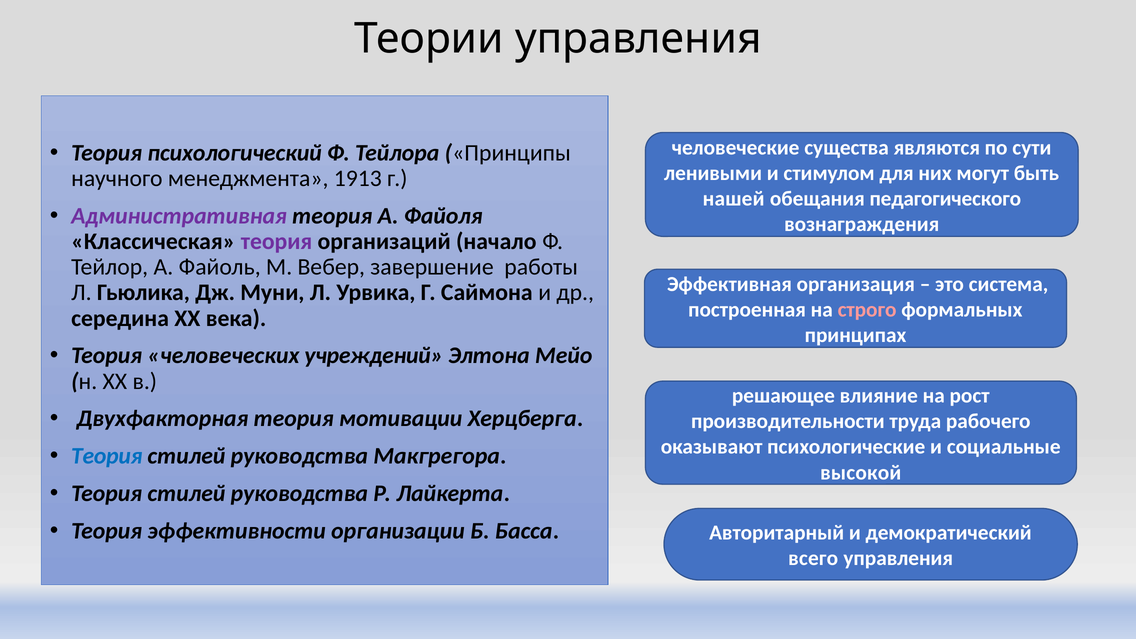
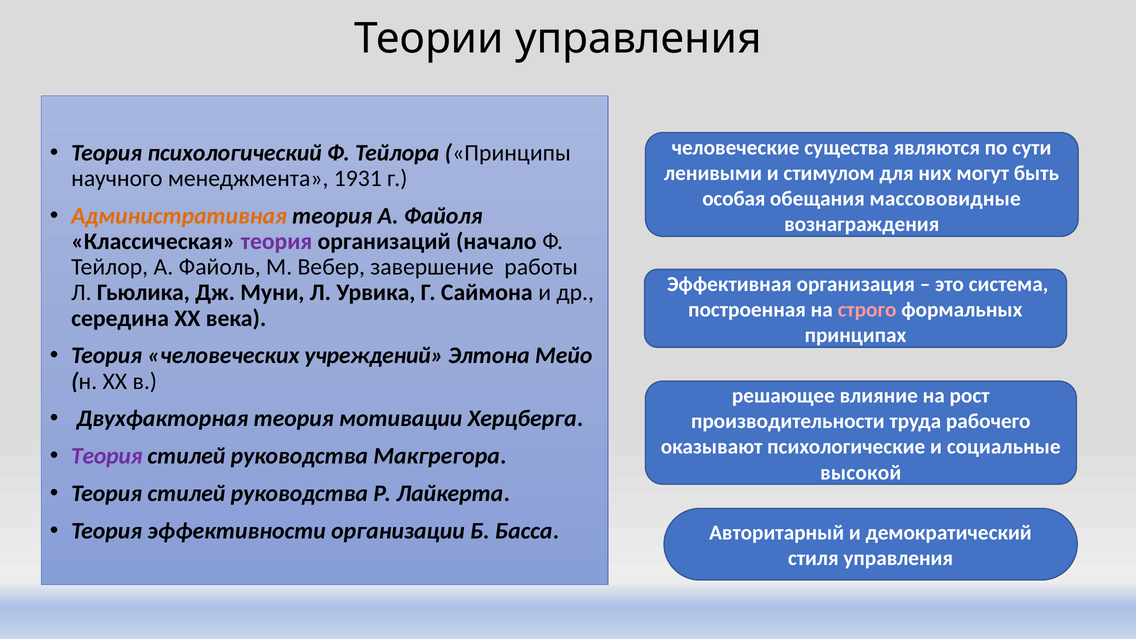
1913: 1913 -> 1931 (358, 179)
нашей: нашей -> особая (734, 199)
педагогического: педагогического -> массововидные (945, 199)
Административная colour: purple -> orange (179, 216)
Теория colour: blue -> purple (107, 456)
всего: всего -> стиля (813, 558)
